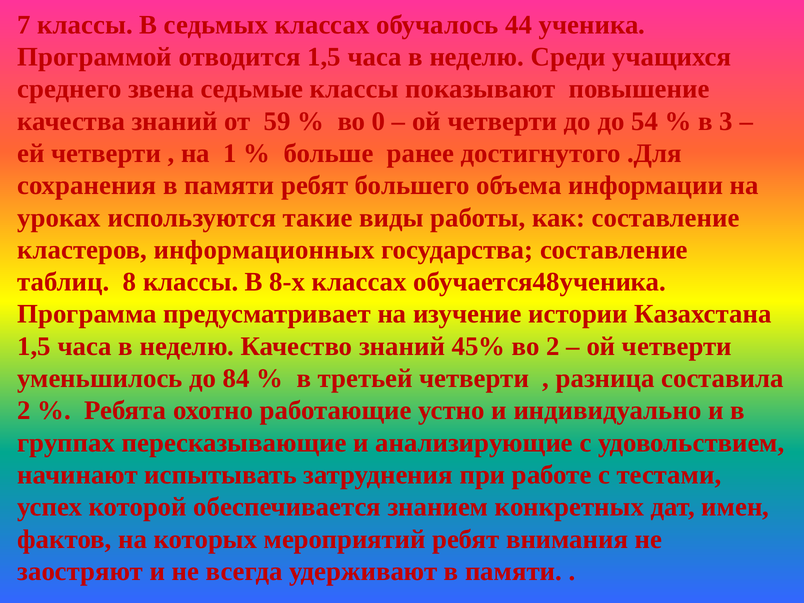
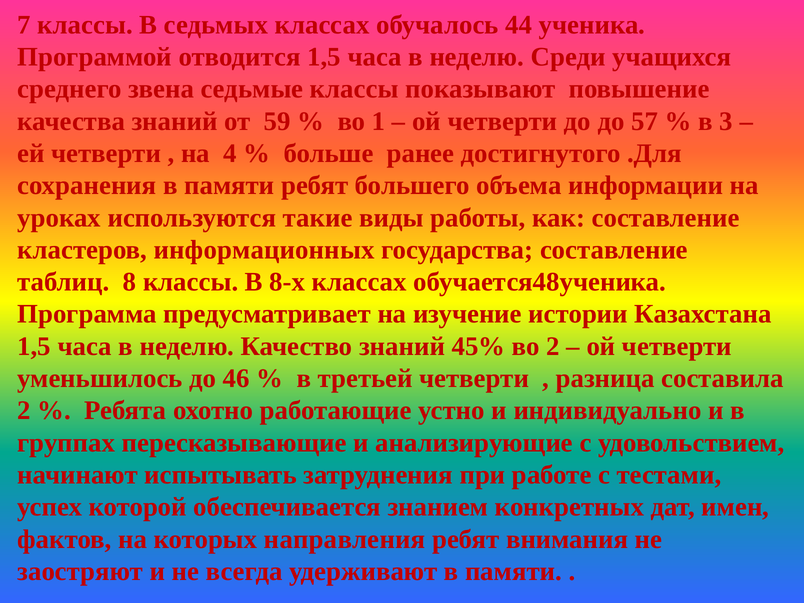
0: 0 -> 1 (379, 121)
54: 54 -> 57 (645, 121)
1: 1 -> 4 (230, 153)
84: 84 -> 46 (236, 378)
мероприятий: мероприятий -> направления (345, 539)
